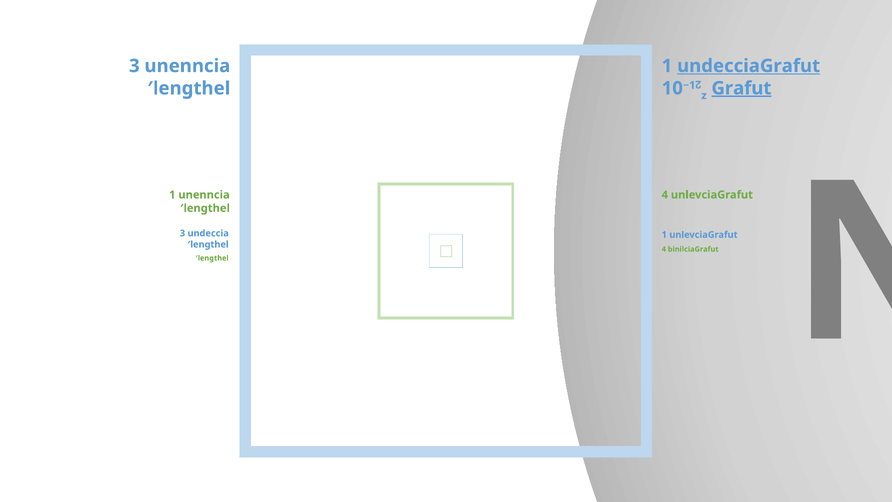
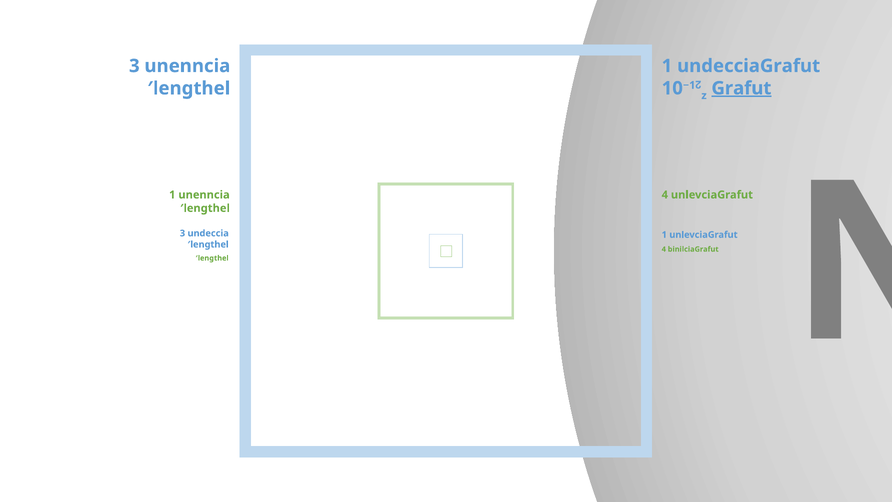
undecciaGrafut underline: present -> none (749, 66)
